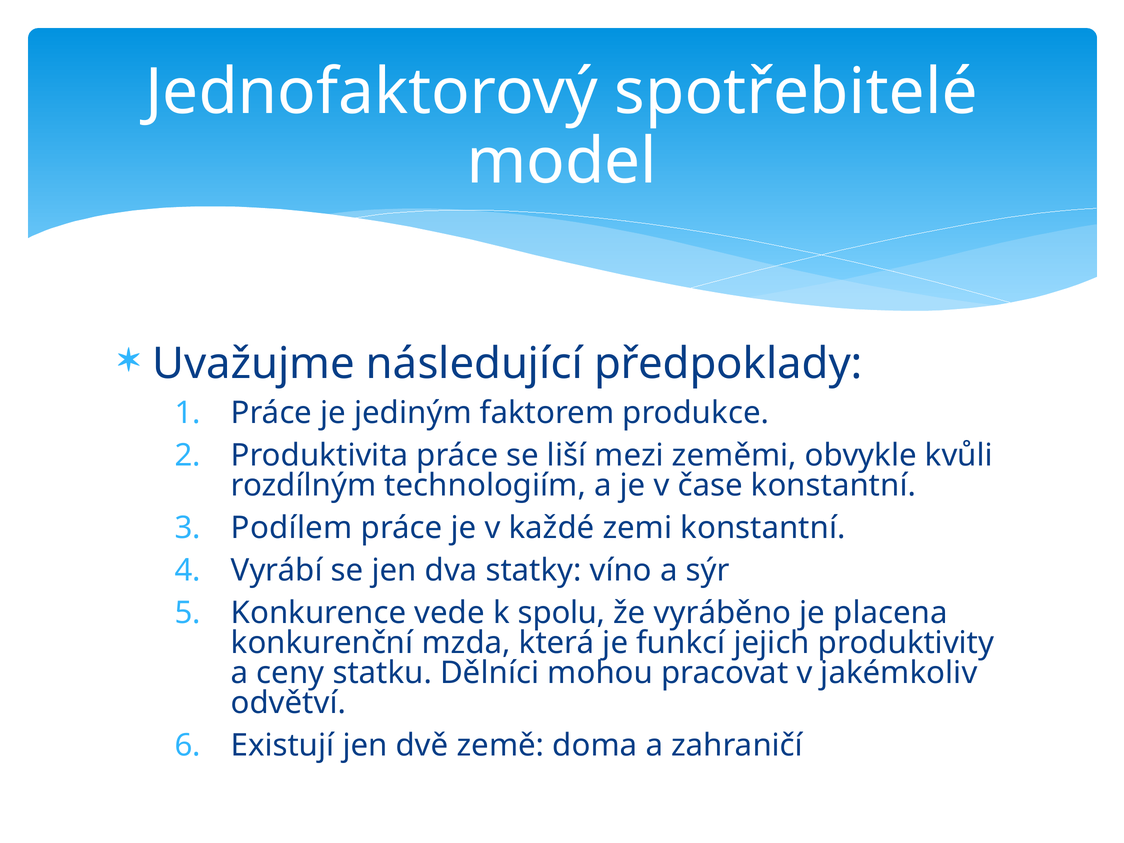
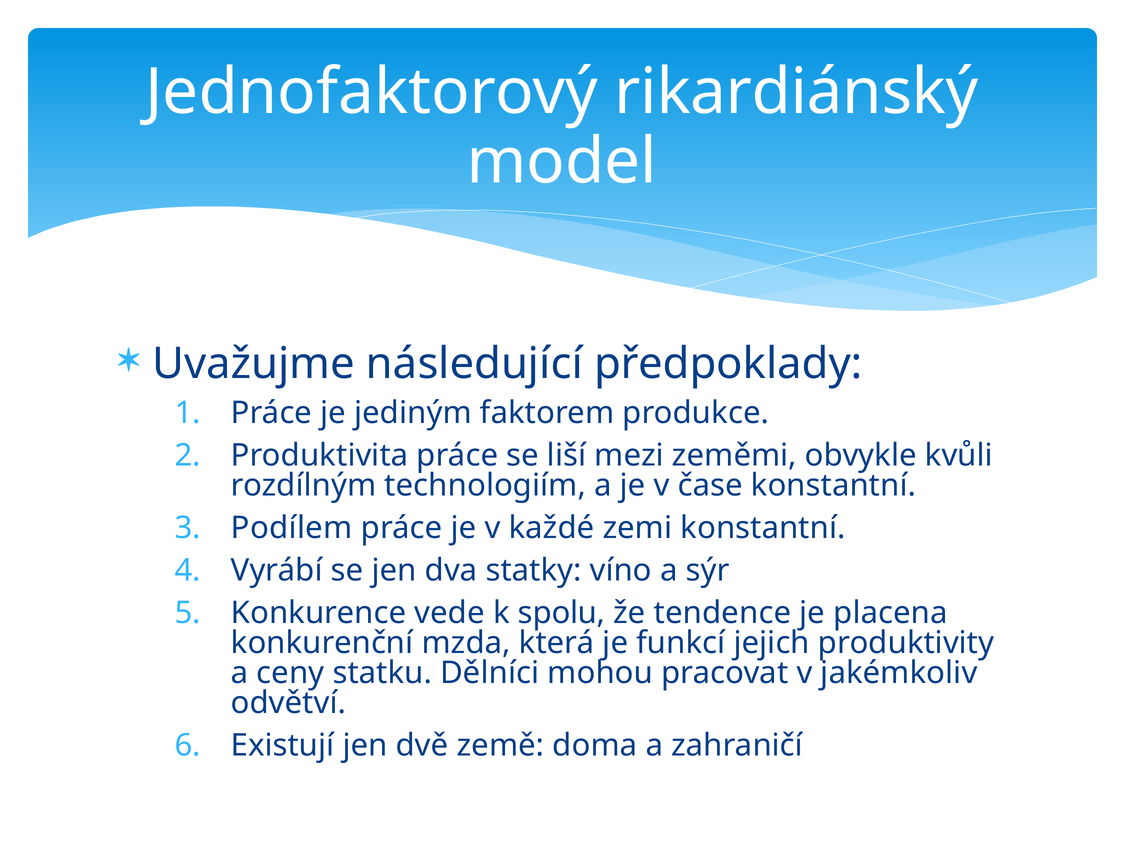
spotřebitelé: spotřebitelé -> rikardiánský (796, 92)
vyráběno: vyráběno -> tendence (722, 613)
